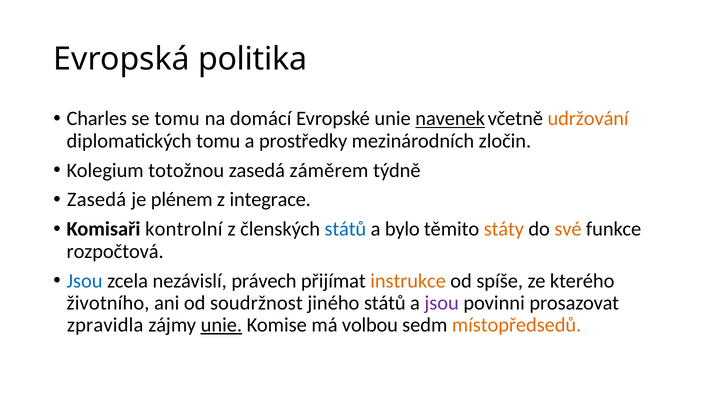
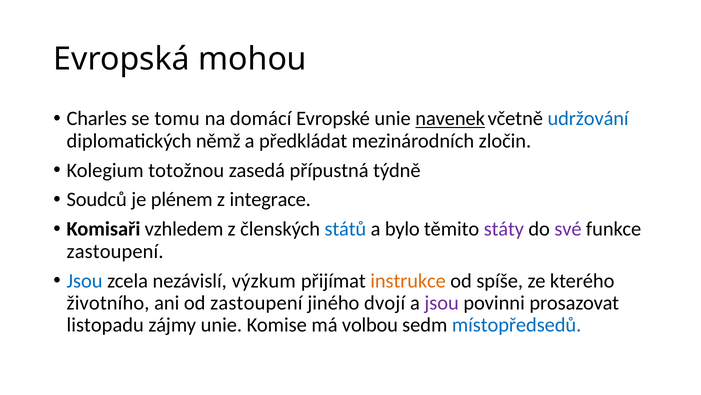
politika: politika -> mohou (253, 59)
udržování colour: orange -> blue (588, 119)
diplomatických tomu: tomu -> němž (218, 141)
prostředky: prostředky -> předkládat (303, 141)
záměrem: záměrem -> přípustná (329, 170)
Zasedá: Zasedá -> Soudců (97, 199)
kontrolní: kontrolní -> vzhledem (184, 229)
státy colour: orange -> purple (504, 229)
své colour: orange -> purple (568, 229)
rozpočtová: rozpočtová -> zastoupení (115, 251)
právech: právech -> výzkum (264, 280)
od soudržnost: soudržnost -> zastoupení (256, 302)
jiného států: států -> dvojí (385, 302)
zpravidla: zpravidla -> listopadu (105, 324)
unie underline: present -> none (221, 324)
místopředsedů colour: orange -> blue (517, 324)
